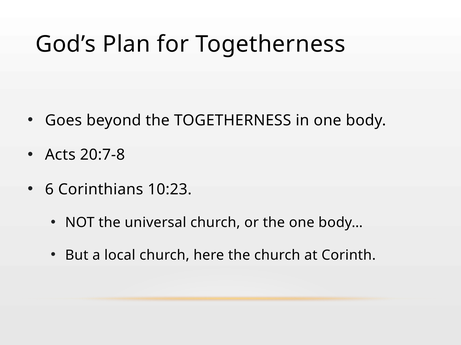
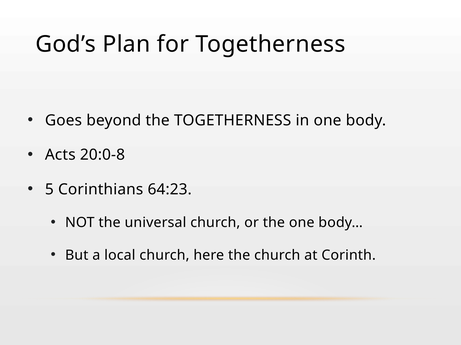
20:7-8: 20:7-8 -> 20:0-8 (102, 155)
6: 6 -> 5 (49, 190)
10:23: 10:23 -> 64:23 (170, 190)
